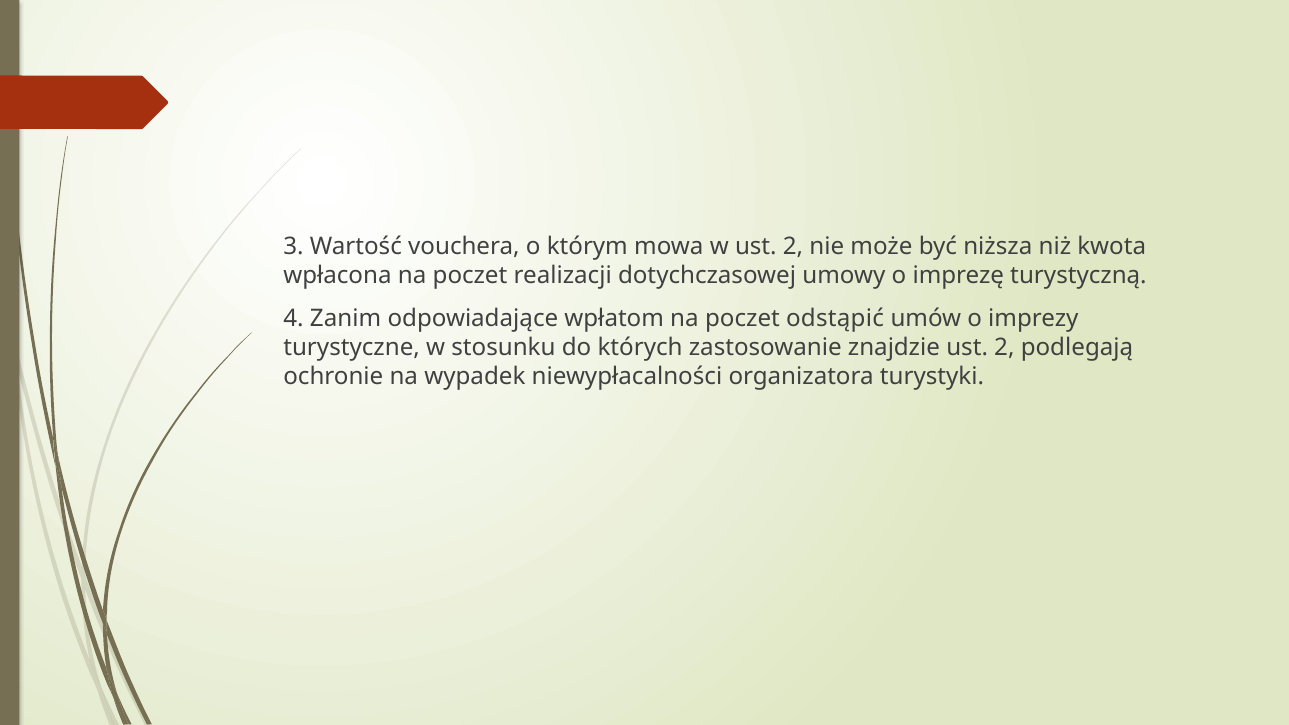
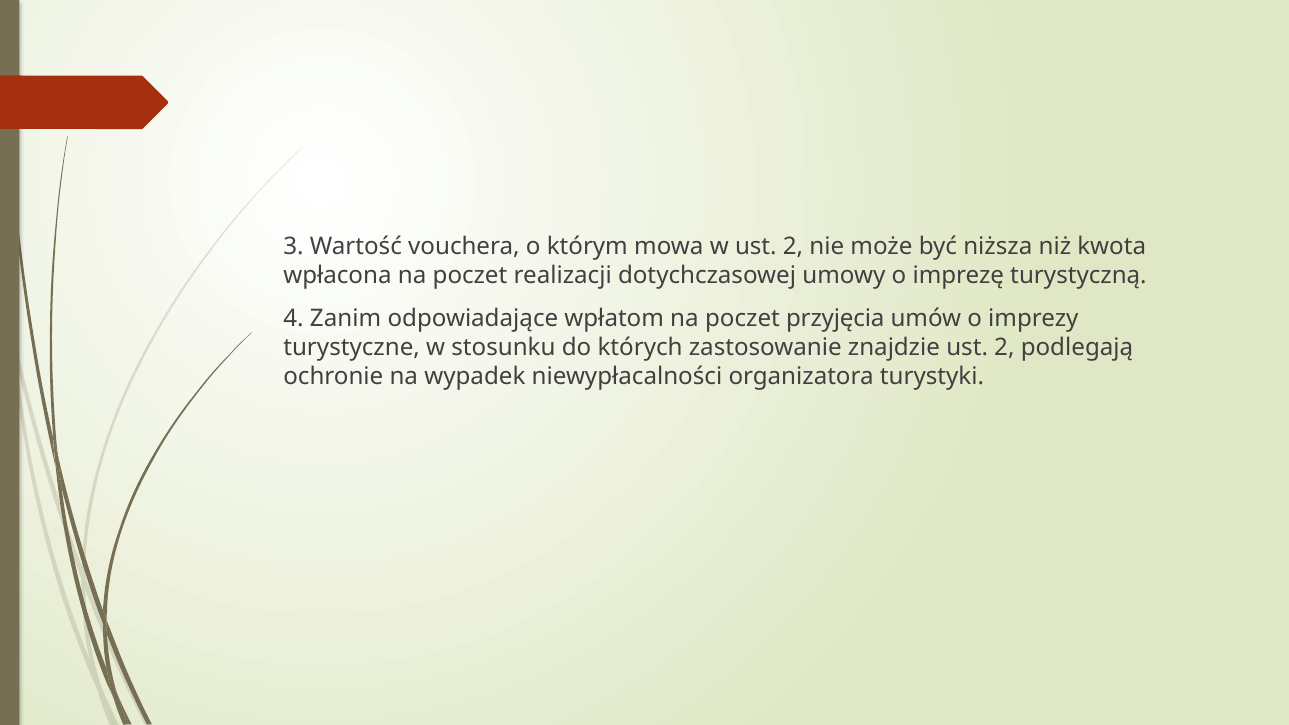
odstąpić: odstąpić -> przyjęcia (835, 318)
